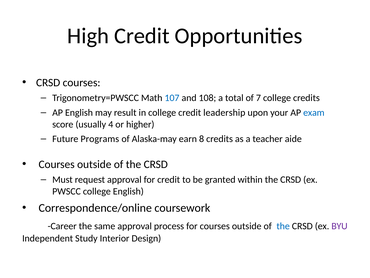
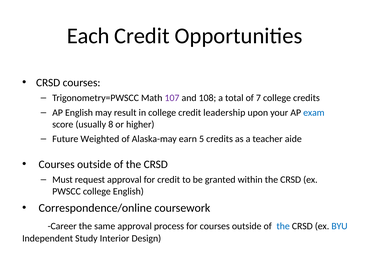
High: High -> Each (88, 36)
107 colour: blue -> purple (172, 98)
4: 4 -> 8 (111, 124)
Programs: Programs -> Weighted (100, 139)
8: 8 -> 5 (202, 139)
BYU colour: purple -> blue (339, 226)
